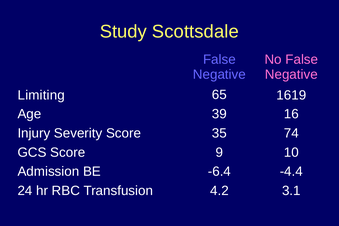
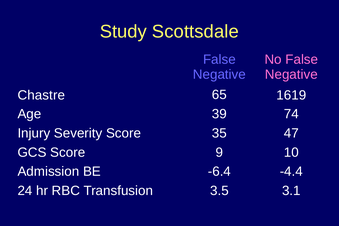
Limiting: Limiting -> Chastre (41, 95)
16: 16 -> 74 (291, 114)
74: 74 -> 47 (291, 133)
4.2: 4.2 -> 3.5 (219, 191)
